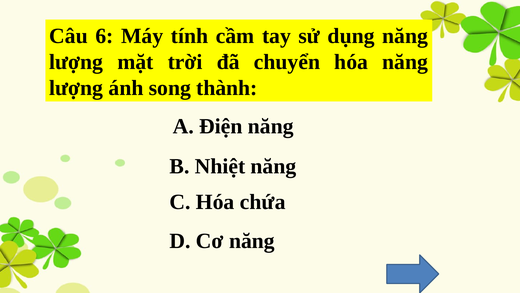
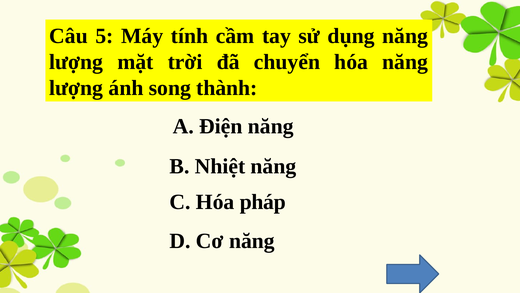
6: 6 -> 5 (104, 36)
chứa: chứa -> pháp (263, 202)
